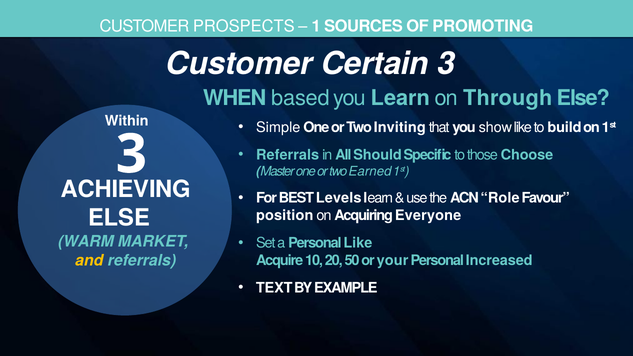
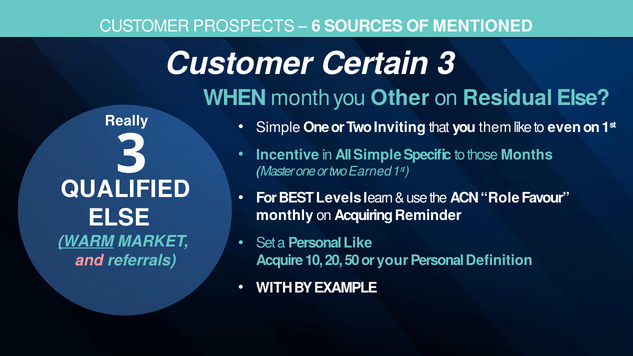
1: 1 -> 6 (316, 26)
PROMOTING: PROMOTING -> MENTIONED (483, 26)
based: based -> month (301, 98)
you Learn: Learn -> Other (400, 98)
Through: Through -> Residual (508, 98)
Within: Within -> Really (127, 121)
show: show -> them (495, 127)
build: build -> even (564, 127)
Referrals: Referrals -> Incentive (288, 155)
All Should: Should -> Simple (377, 155)
Choose: Choose -> Months (527, 155)
ACHIEVING: ACHIEVING -> QUALIFIED (126, 190)
position: position -> monthly (285, 216)
Everyone: Everyone -> Reminder (428, 216)
WARM underline: none -> present (86, 241)
and colour: yellow -> pink (89, 260)
Increased: Increased -> Definition (499, 260)
TEXT: TEXT -> WITH (274, 288)
